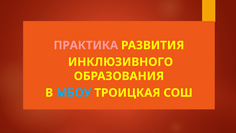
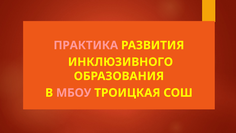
МБОУ colour: light blue -> pink (74, 93)
